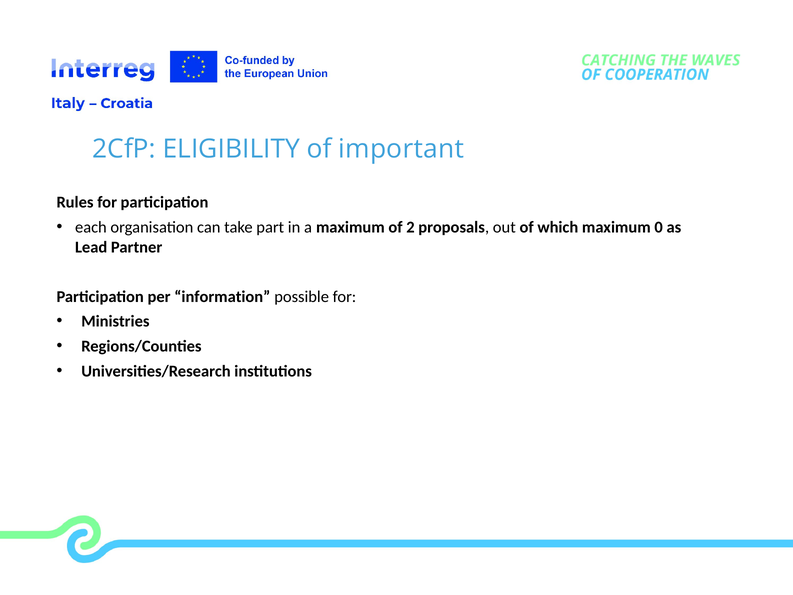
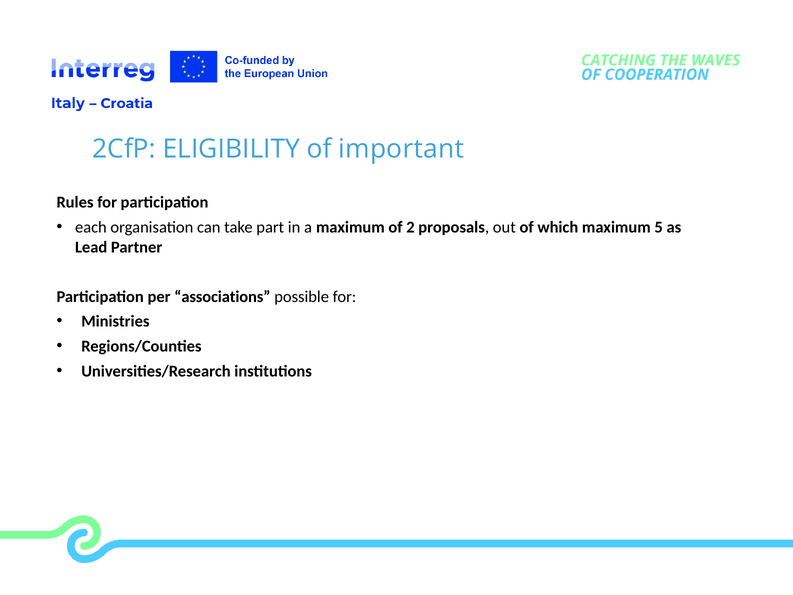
0: 0 -> 5 (659, 227)
information: information -> associations (222, 297)
